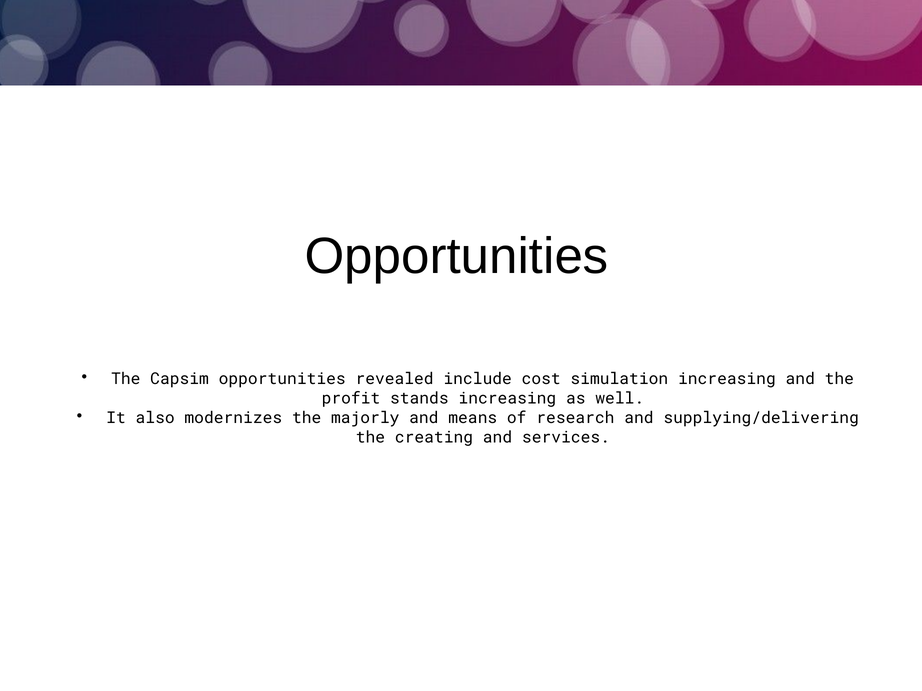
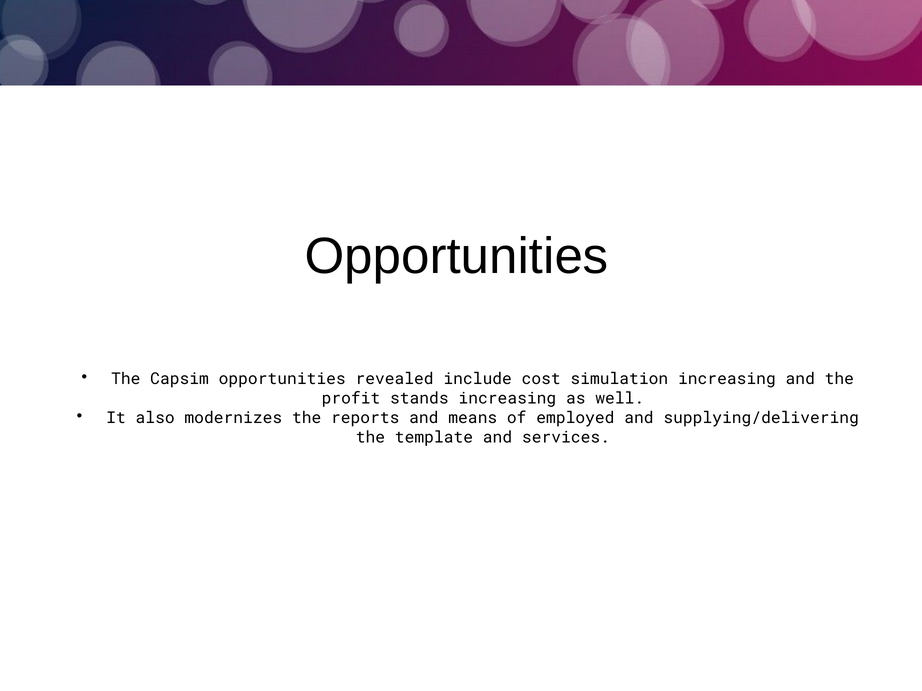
majorly: majorly -> reports (365, 418)
research: research -> employed (575, 418)
creating: creating -> template (434, 438)
